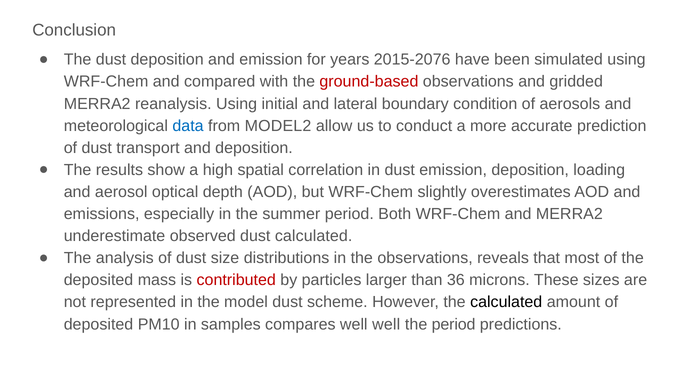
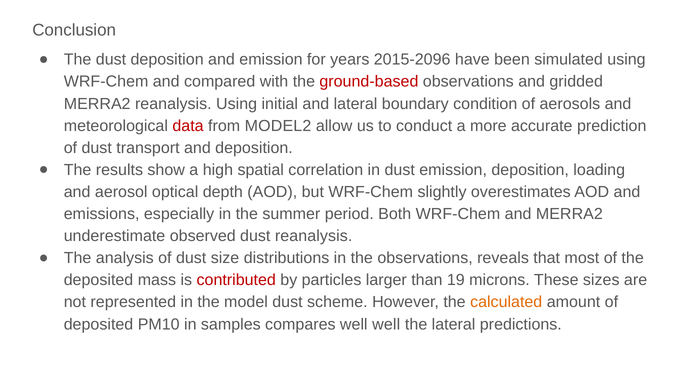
2015-2076: 2015-2076 -> 2015-2096 (412, 60)
data colour: blue -> red (188, 126)
dust calculated: calculated -> reanalysis (314, 236)
36: 36 -> 19 (456, 280)
calculated colour: black -> orange (506, 303)
the period: period -> lateral (454, 325)
